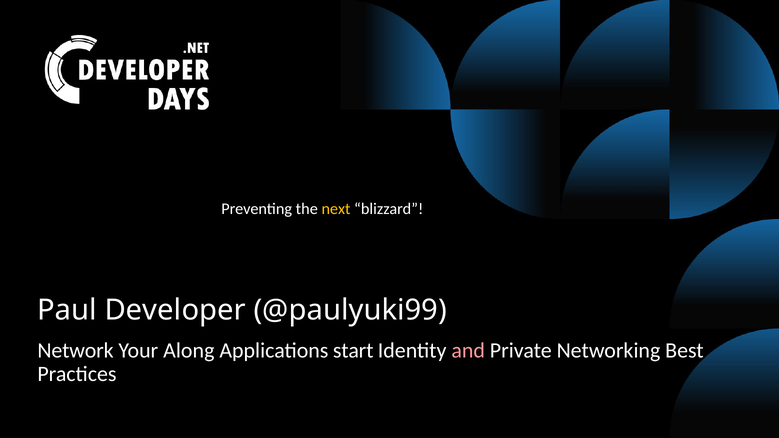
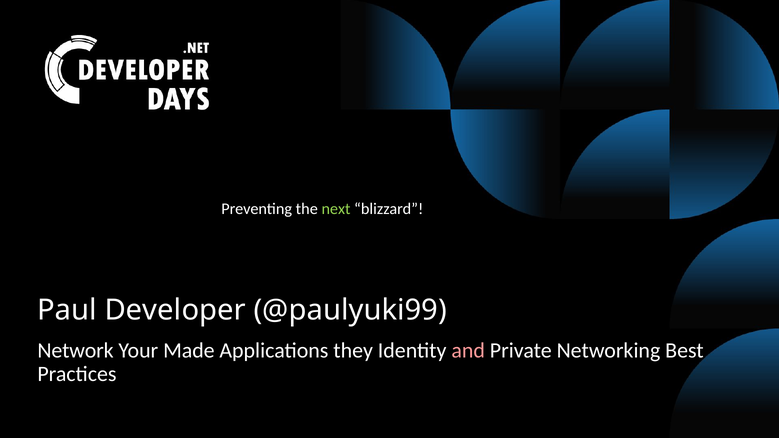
next colour: yellow -> light green (336, 209)
Along: Along -> Made (189, 351)
start: start -> they (353, 351)
